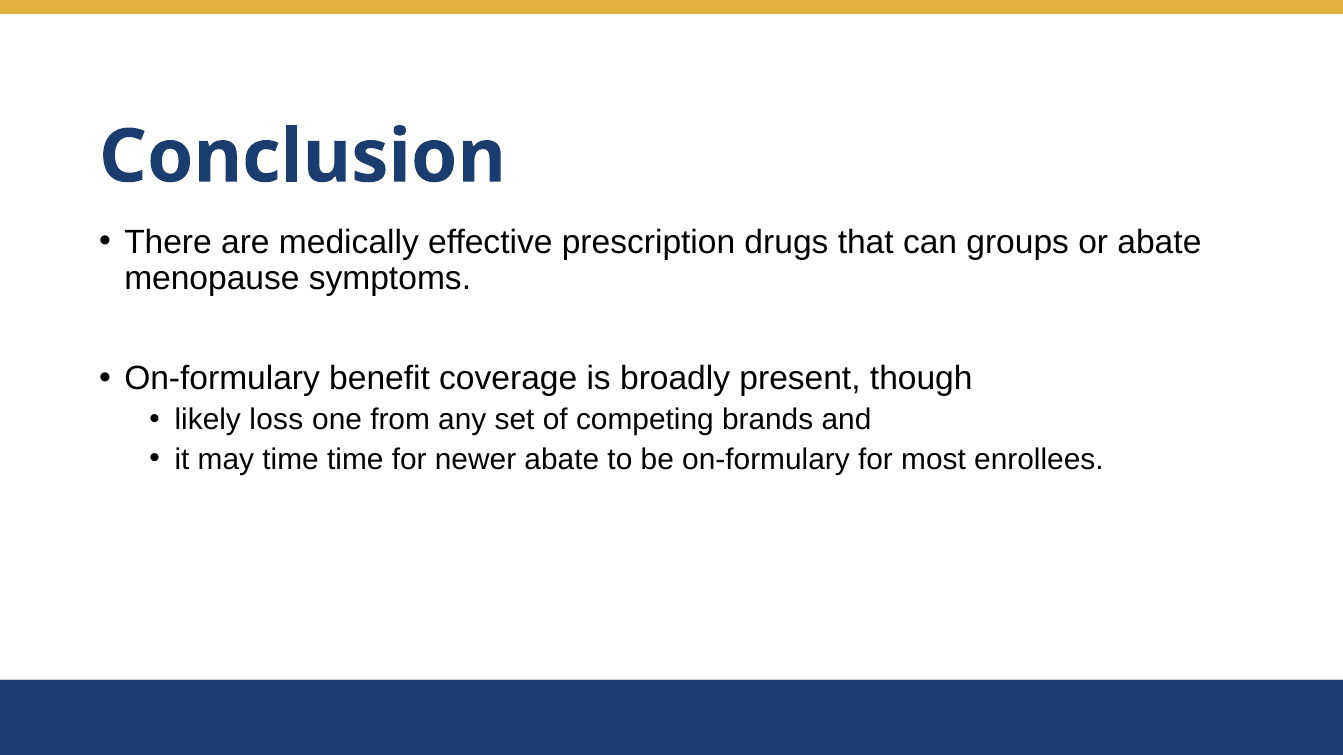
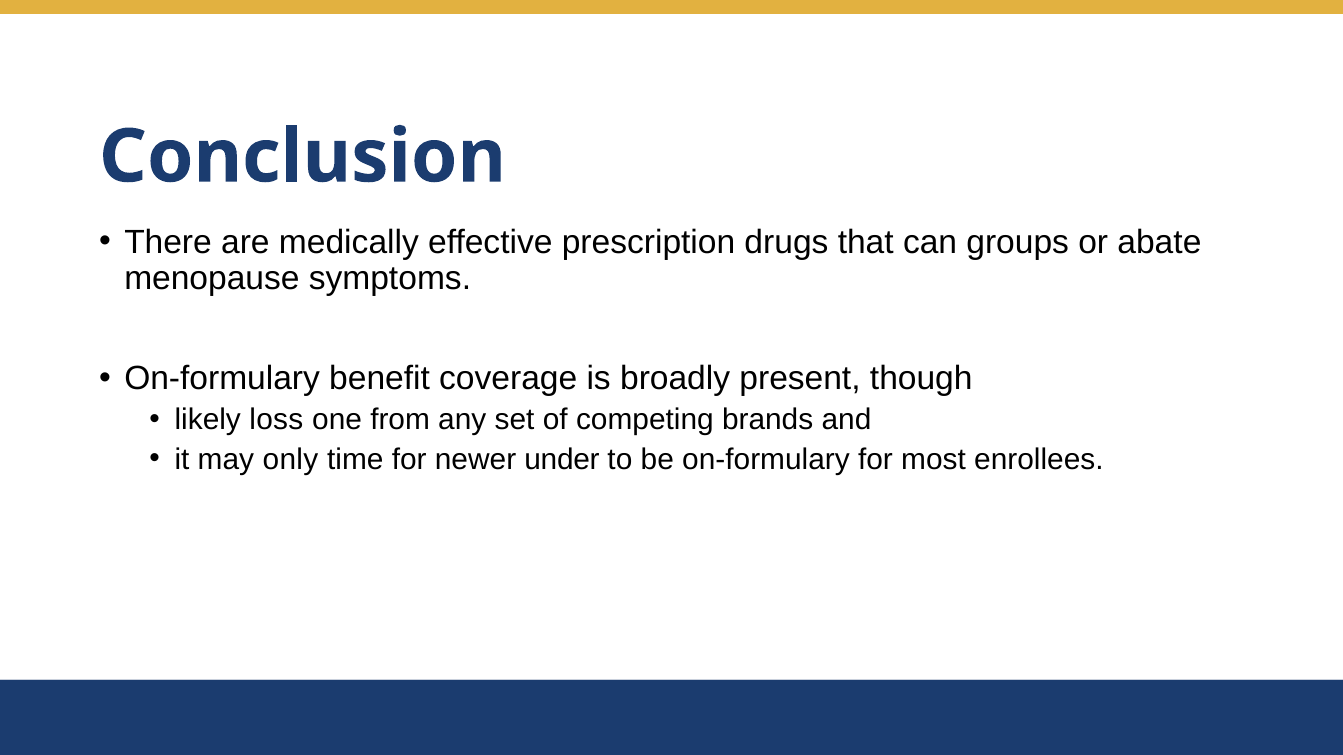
may time: time -> only (290, 459)
newer abate: abate -> under (562, 459)
